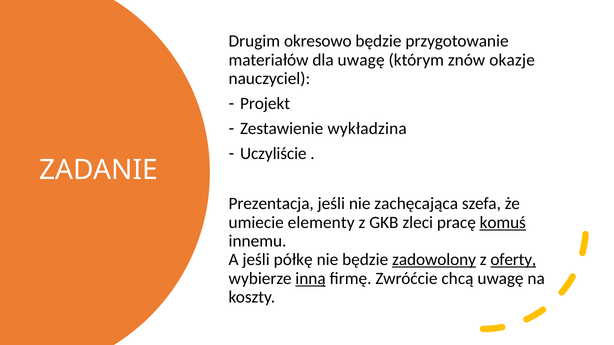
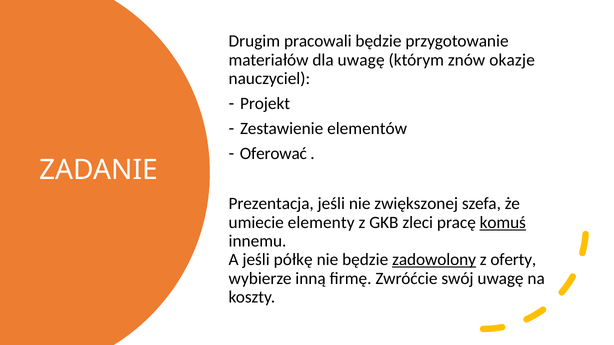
okresowo: okresowo -> pracowali (318, 41)
wykładzina: wykładzina -> elementów (367, 129)
Uczyliście: Uczyliście -> Oferować (273, 154)
zachęcająca: zachęcająca -> zwiększonej (416, 204)
oferty underline: present -> none (513, 260)
inną underline: present -> none (311, 279)
chcą: chcą -> swój (458, 279)
